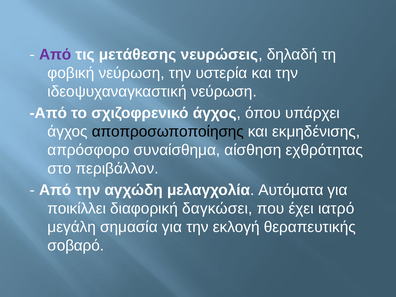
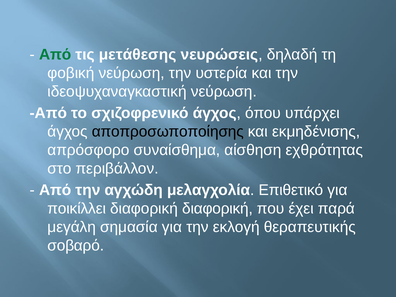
Από colour: purple -> green (55, 54)
Αυτόματα: Αυτόματα -> Επιθετικό (291, 190)
διαφορική δαγκώσει: δαγκώσει -> διαφορική (217, 209)
ιατρό: ιατρό -> παρά (336, 209)
